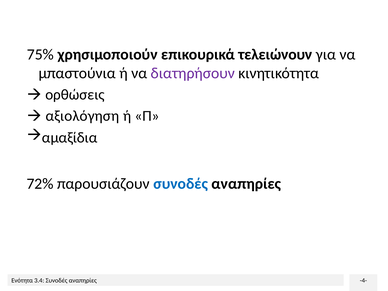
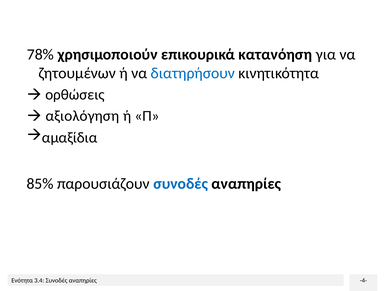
75%: 75% -> 78% (40, 54)
τελειώνουν: τελειώνουν -> κατανόηση (275, 54)
μπαστούνια: μπαστούνια -> ζητουμένων (77, 73)
διατηρήσουν colour: purple -> blue (193, 73)
72%: 72% -> 85% (40, 184)
